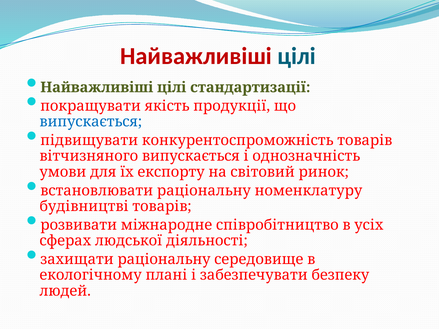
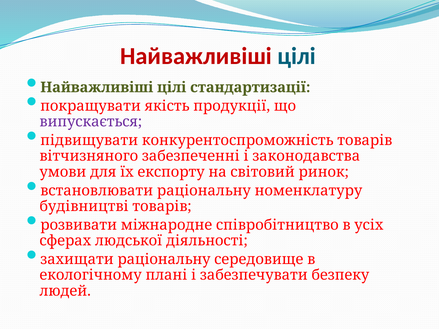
випускається colour: blue -> purple (91, 122)
вітчизняного випускається: випускається -> забезпеченні (191, 156)
однозначність: однозначність -> законодавства (306, 156)
